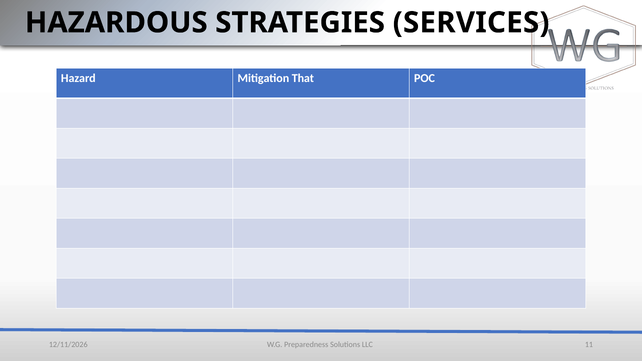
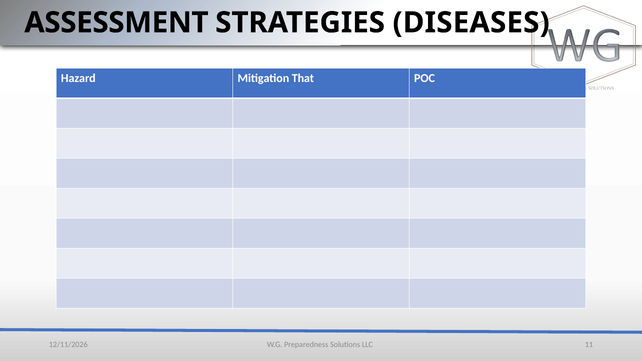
HAZARDOUS: HAZARDOUS -> ASSESSMENT (116, 23)
SERVICES: SERVICES -> DISEASES (471, 23)
